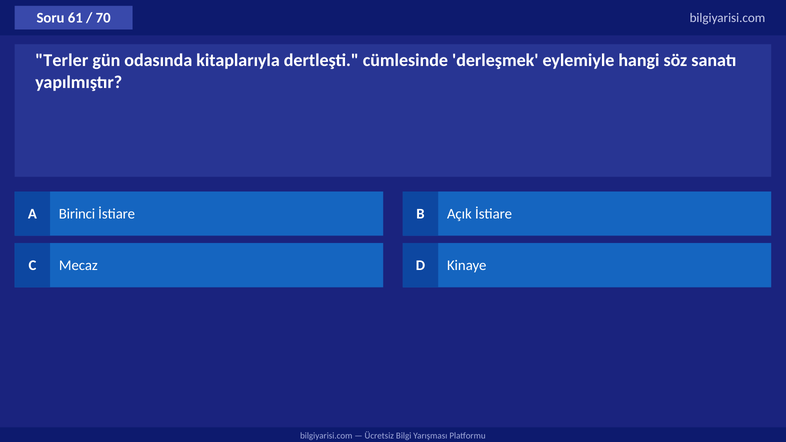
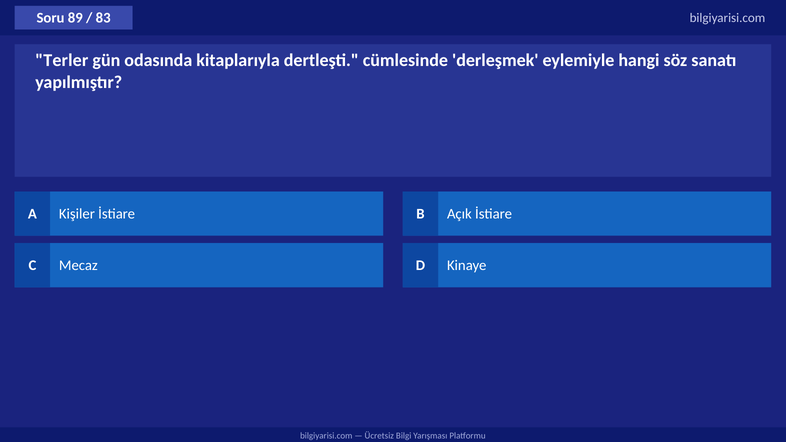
61: 61 -> 89 (75, 18)
70: 70 -> 83 (103, 18)
Birinci: Birinci -> Kişiler (77, 214)
